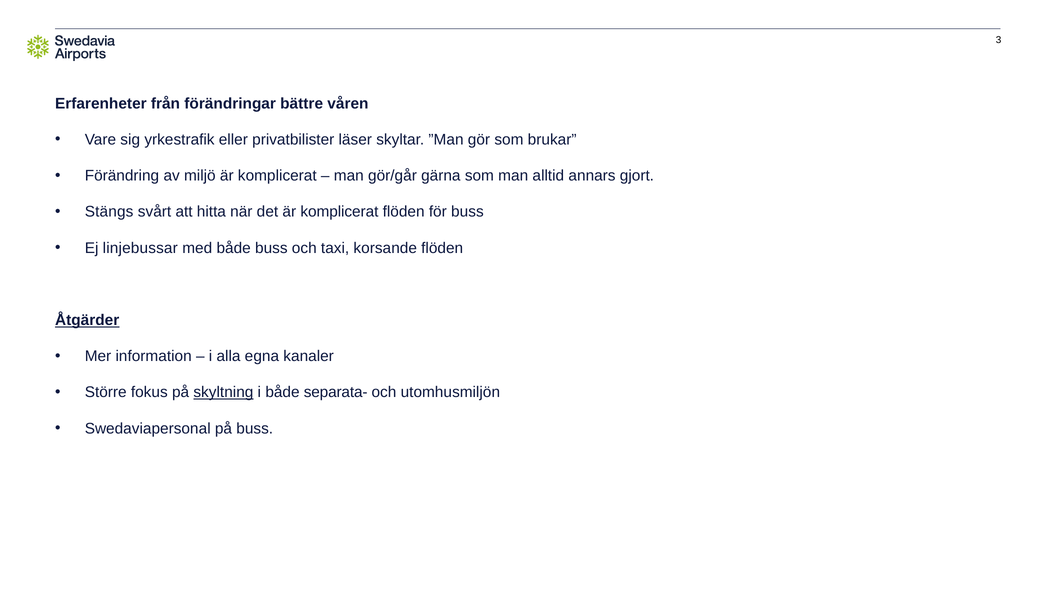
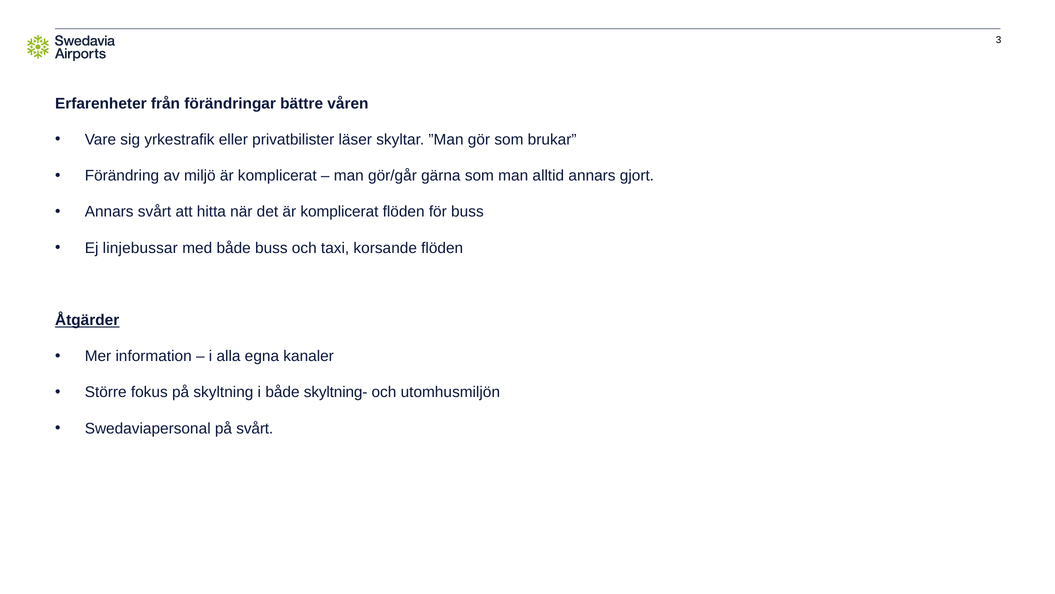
Stängs: Stängs -> Annars (109, 212)
skyltning underline: present -> none (223, 392)
separata-: separata- -> skyltning- (336, 392)
på buss: buss -> svårt (255, 428)
